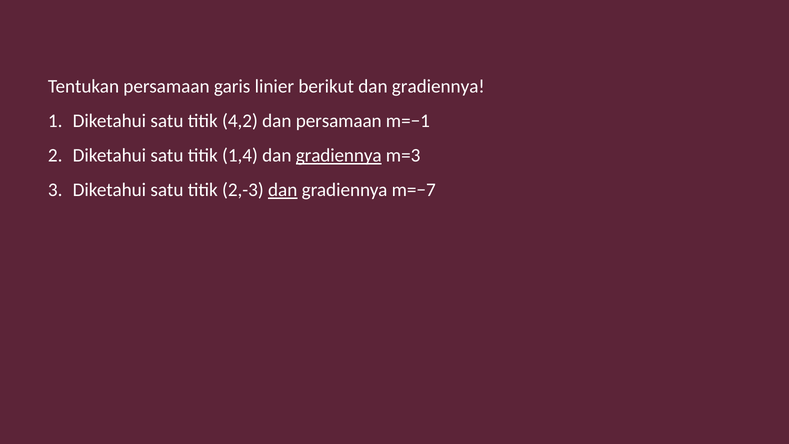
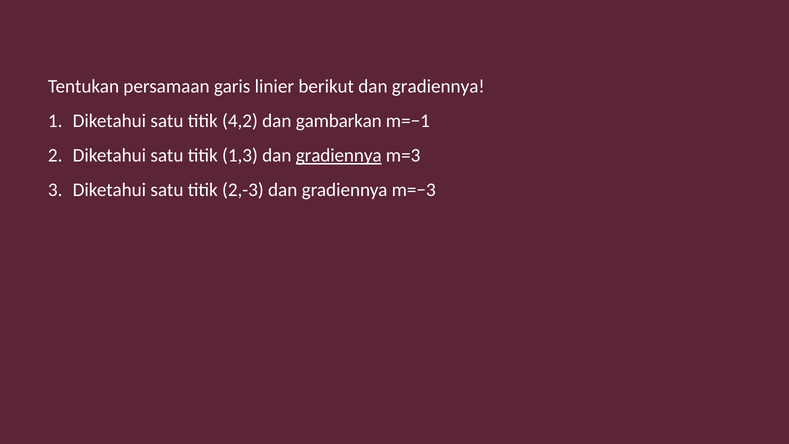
dan persamaan: persamaan -> gambarkan (339, 121)
1,4: 1,4 -> 1,3 (240, 155)
dan underline: present -> none (283, 190)
m=−7: m=−7 -> m=−3 (414, 190)
